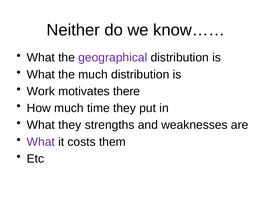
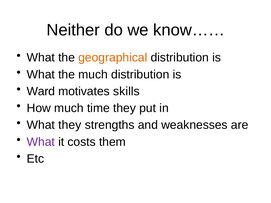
geographical colour: purple -> orange (113, 58)
Work: Work -> Ward (41, 91)
there: there -> skills (126, 91)
